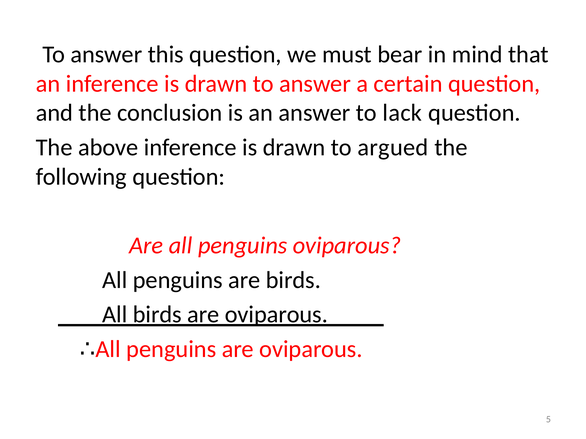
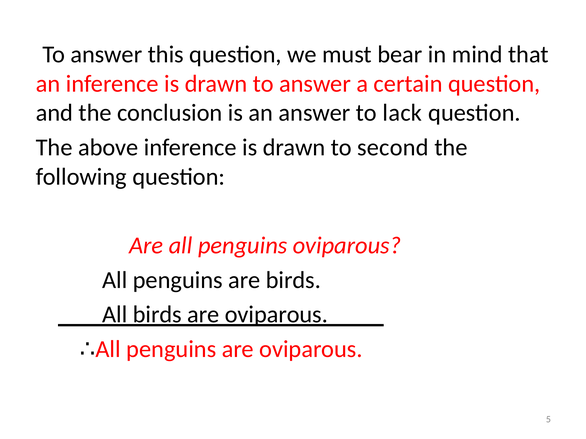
argued: argued -> second (393, 148)
